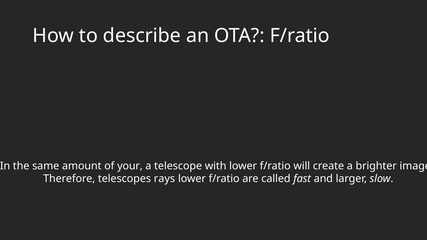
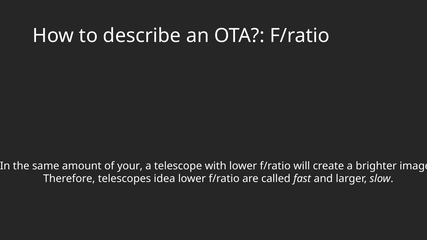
rays: rays -> idea (164, 179)
